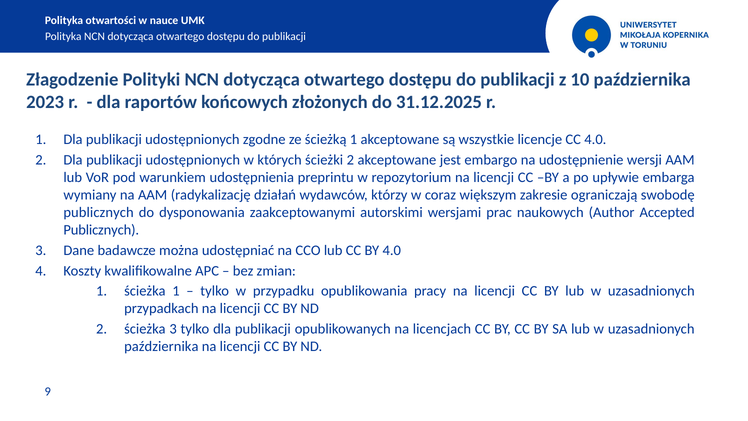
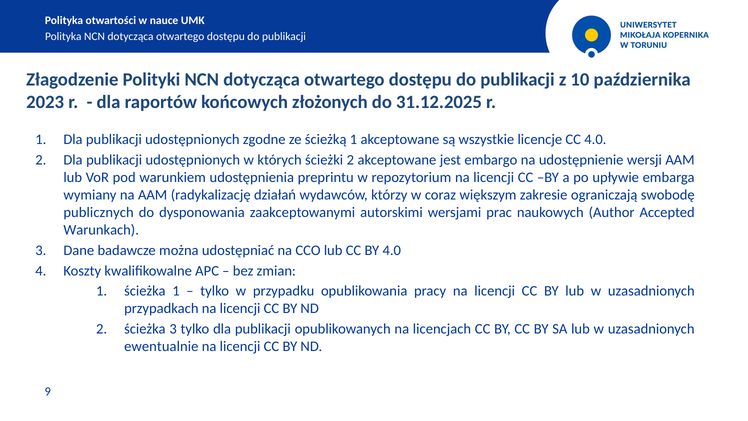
Publicznych: Publicznych -> Warunkach (101, 230)
października: października -> ewentualnie (161, 346)
